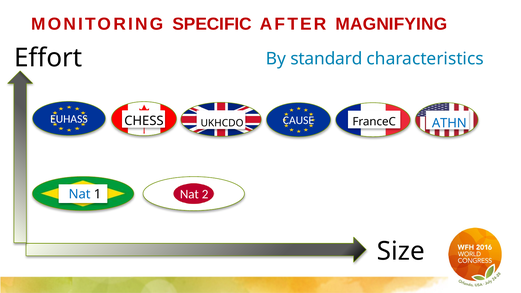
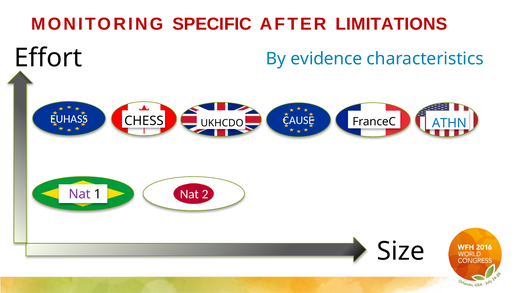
MAGNIFYING: MAGNIFYING -> LIMITATIONS (391, 24)
standard: standard -> evidence (326, 59)
Nat colour: blue -> purple (80, 194)
